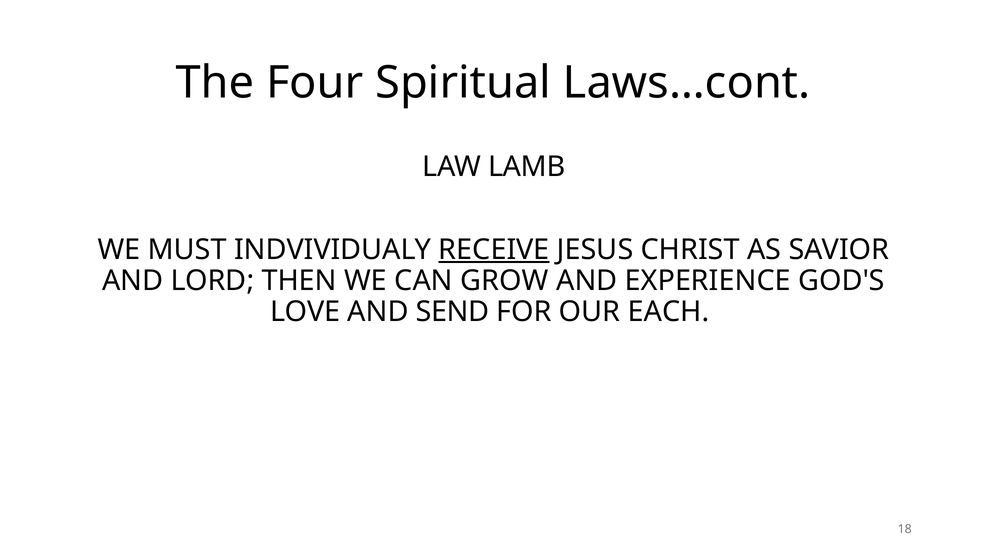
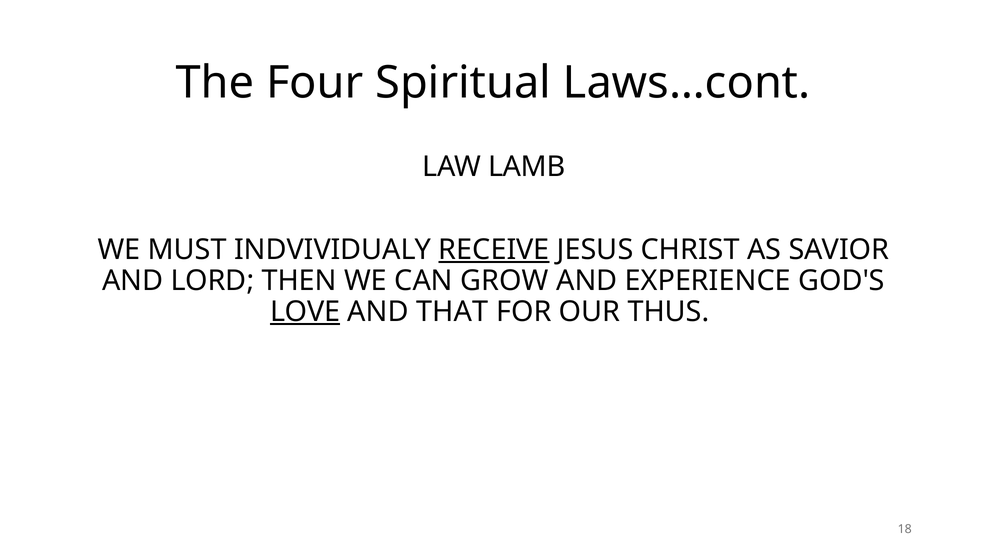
LOVE underline: none -> present (305, 312)
SEND: SEND -> THAT (452, 312)
EACH: EACH -> THUS (669, 312)
